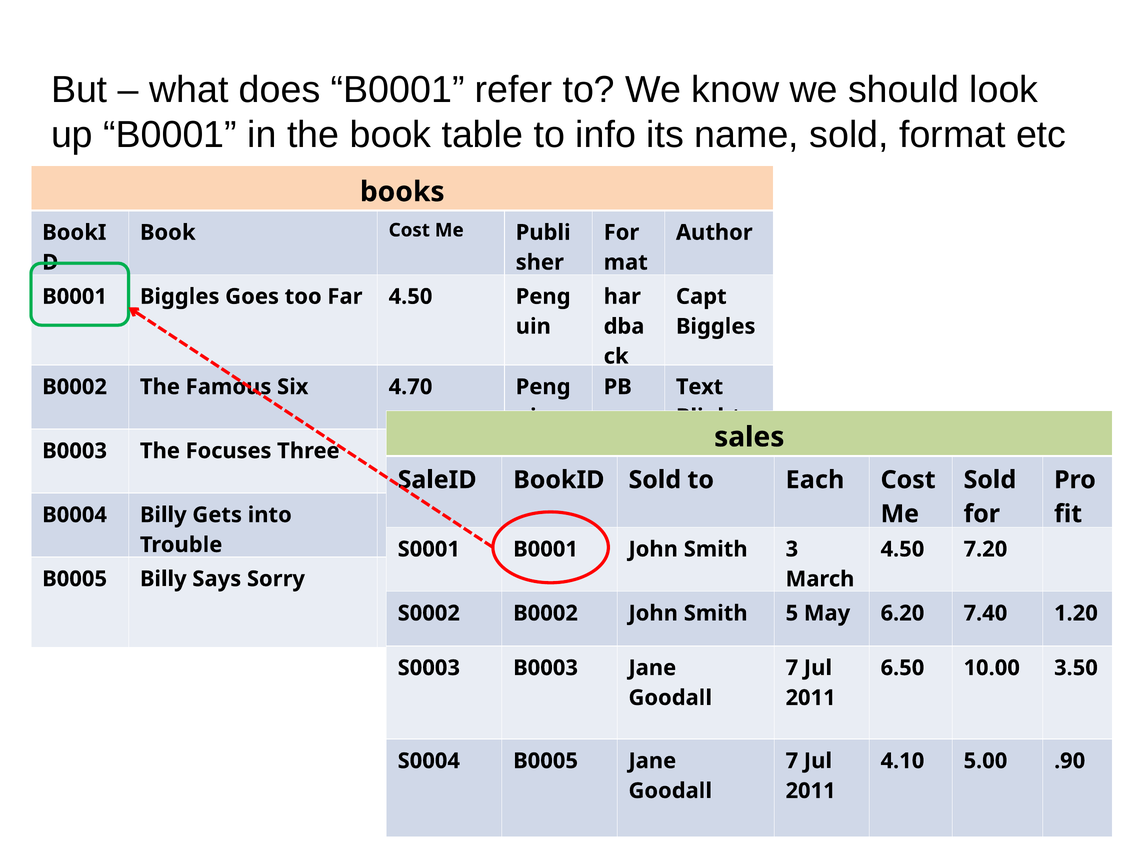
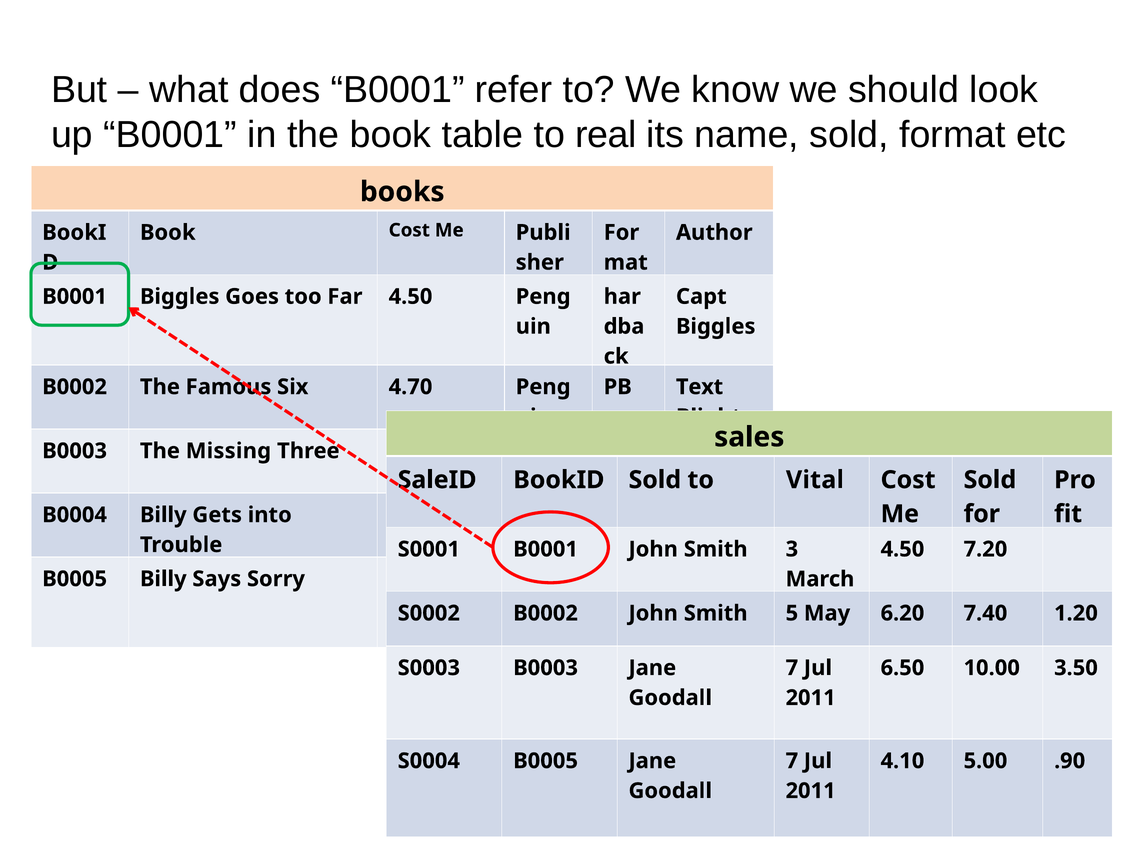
info: info -> real (606, 135)
Focuses: Focuses -> Missing (228, 451)
Each: Each -> Vital (815, 480)
